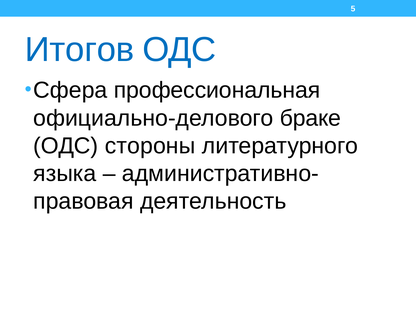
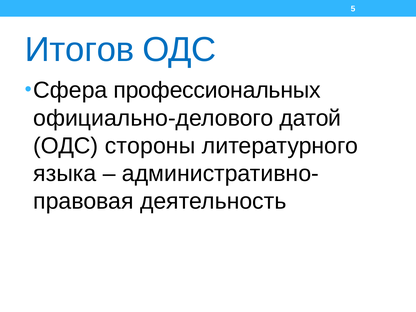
профессиональная: профессиональная -> профессиональных (217, 90)
браке: браке -> датой (310, 118)
